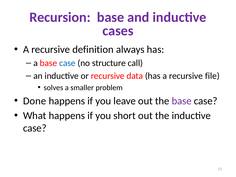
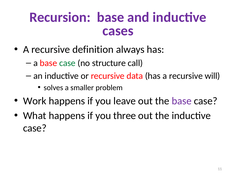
case colour: blue -> green (67, 63)
file: file -> will (212, 76)
Done: Done -> Work (35, 101)
short: short -> three (125, 116)
